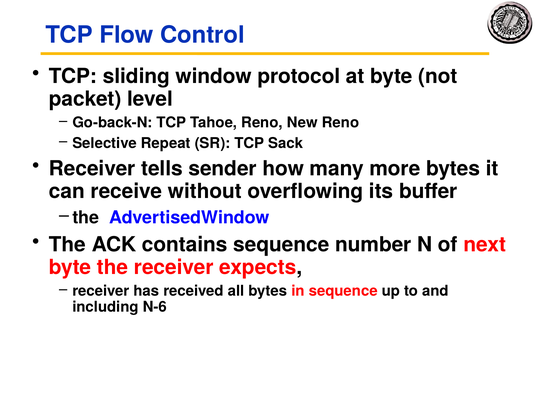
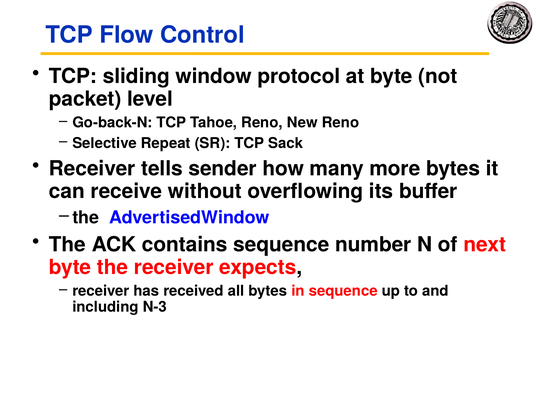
N-6: N-6 -> N-3 (155, 307)
